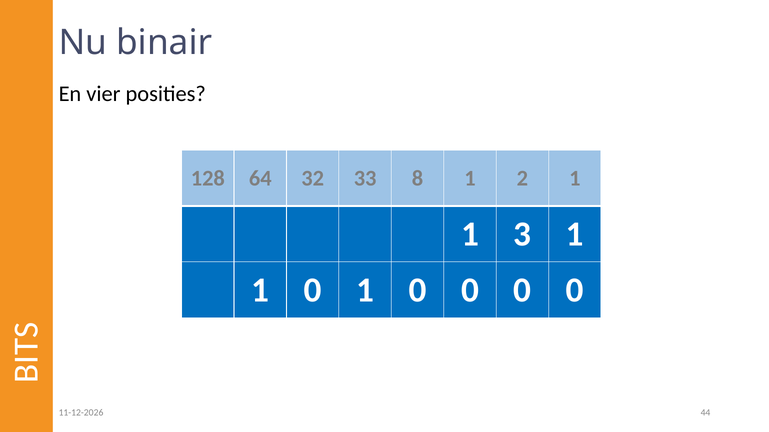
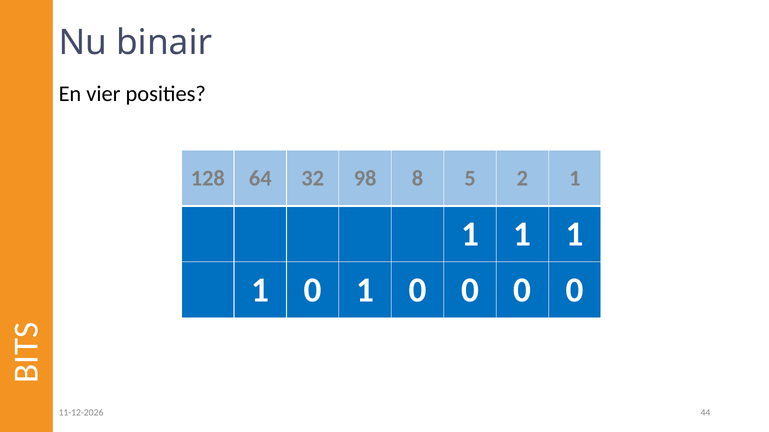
33: 33 -> 98 (365, 179)
8 1: 1 -> 5 (470, 179)
3: 3 -> 1 (522, 235)
